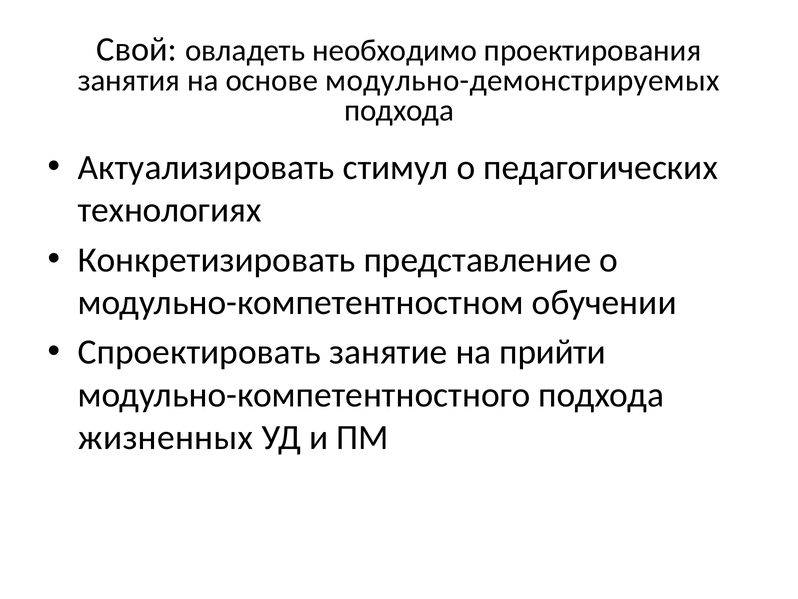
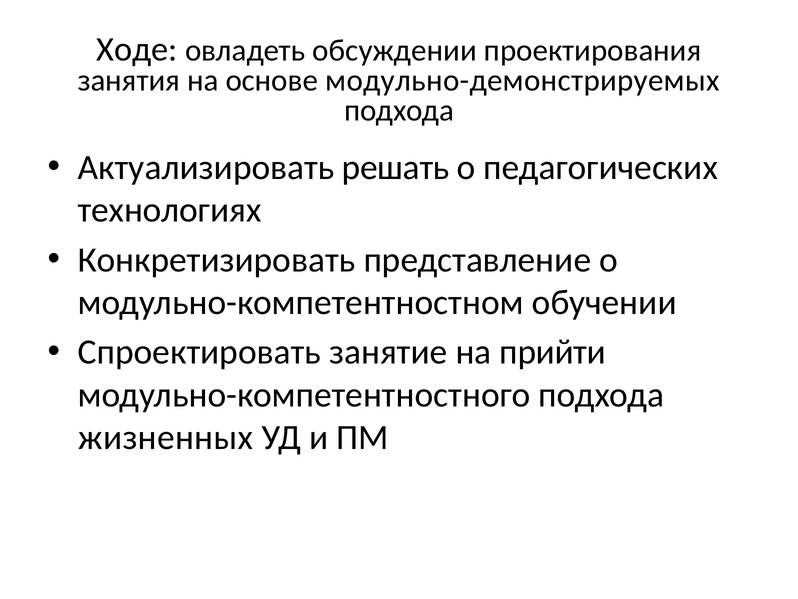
Свой: Свой -> Ходе (137, 50)
необходимо: необходимо -> обсуждении (395, 51)
стимул: стимул -> решать (396, 167)
